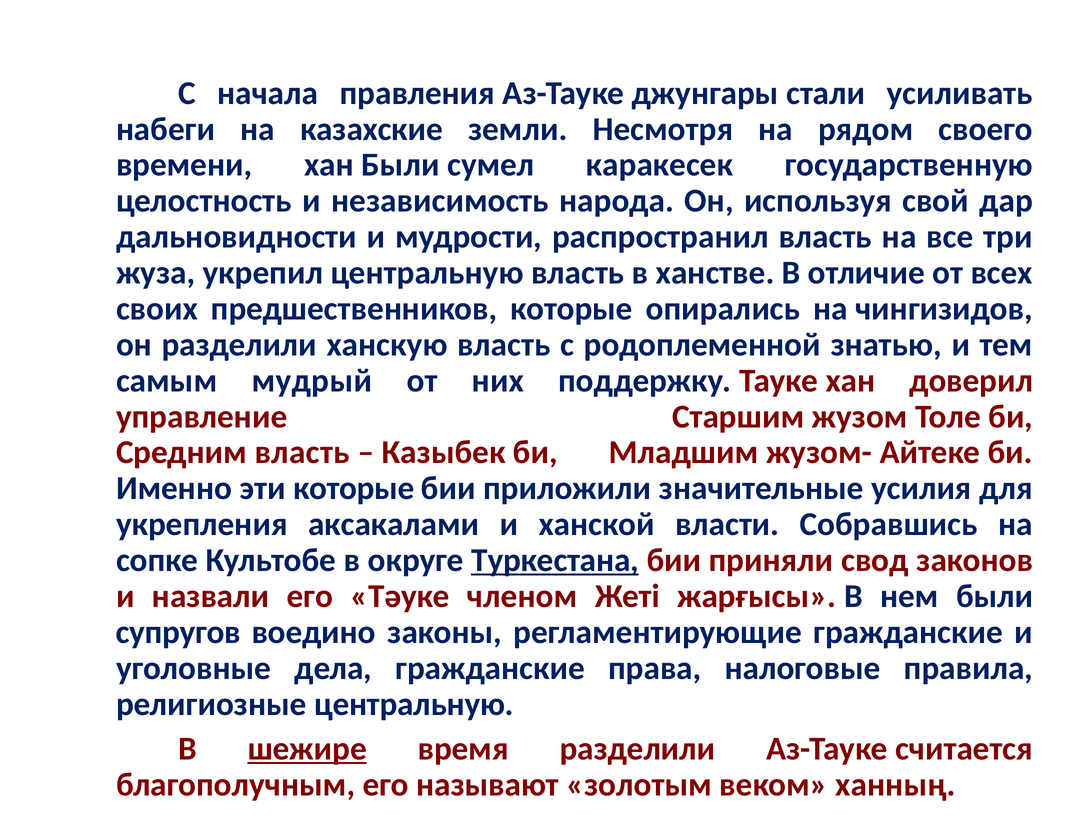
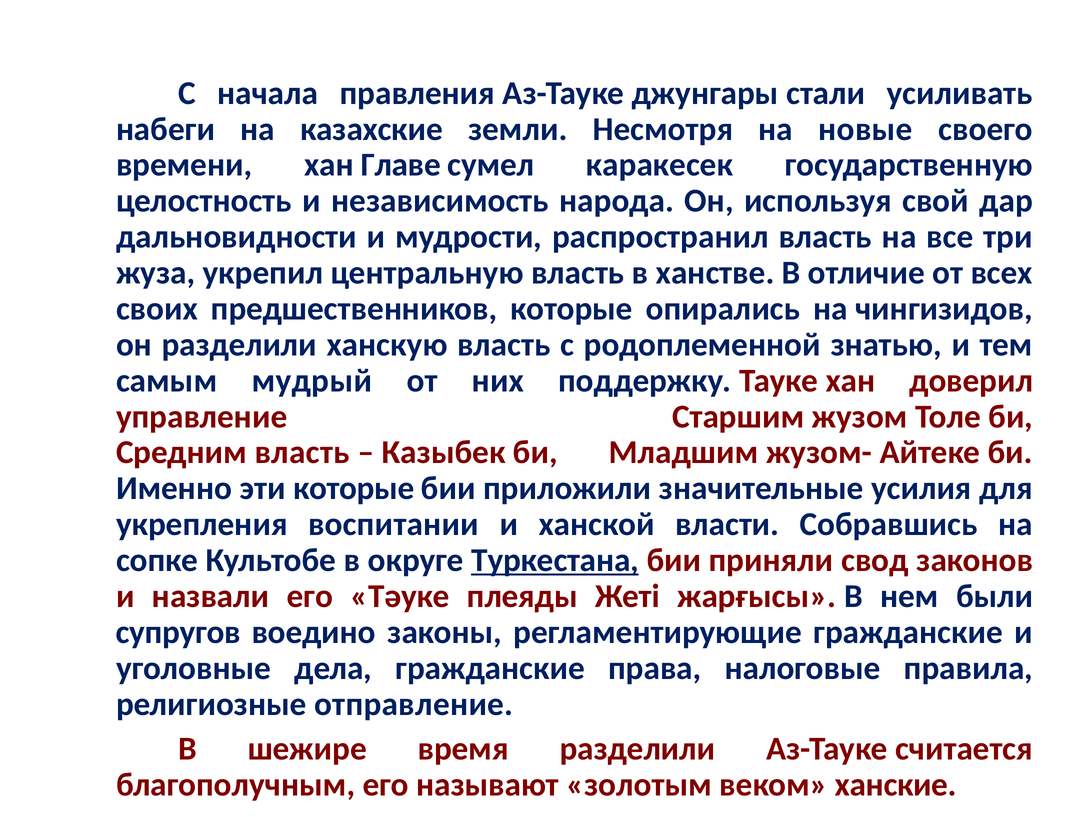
рядом: рядом -> новые (866, 129)
хан Были: Были -> Главе (401, 165)
аксакалами: аксакалами -> воспитании (393, 524)
членом: членом -> плеяды (522, 596)
религиозные центральную: центральную -> отправление (414, 704)
шежире underline: present -> none (307, 748)
ханның: ханның -> ханские (896, 784)
